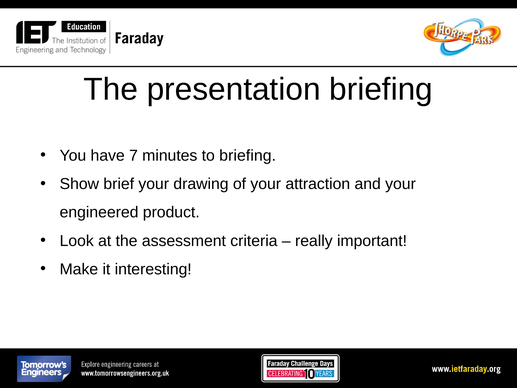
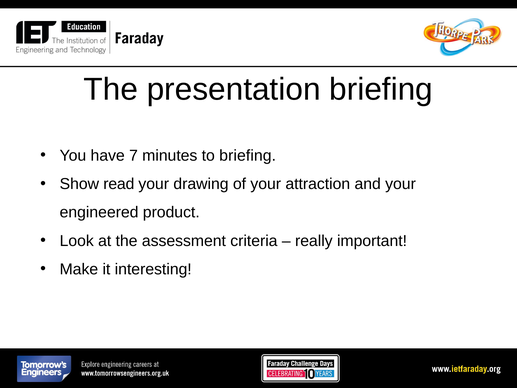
brief: brief -> read (119, 184)
